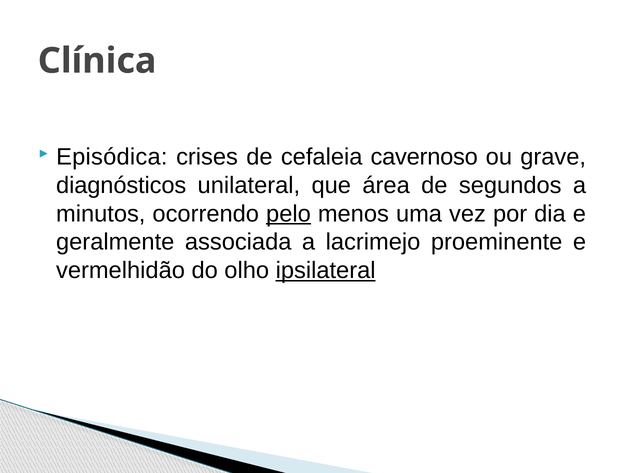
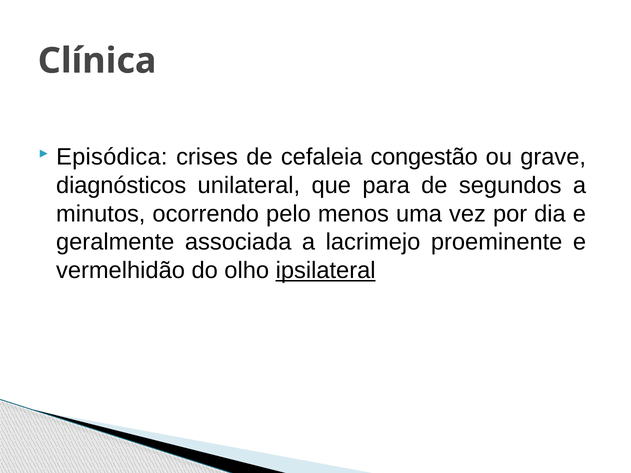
cavernoso: cavernoso -> congestão (424, 157)
área: área -> para (386, 185)
pelo underline: present -> none (288, 214)
